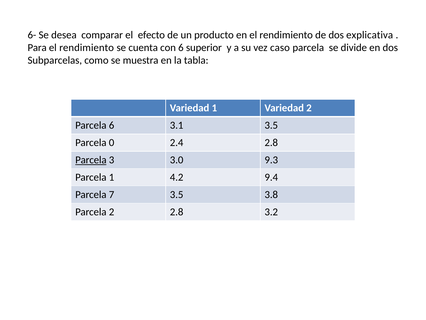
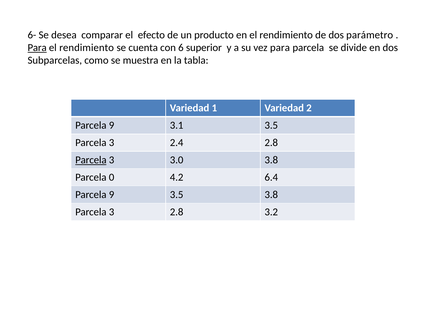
explicativa: explicativa -> parámetro (370, 35)
Para underline: none -> present (37, 48)
vez caso: caso -> para (280, 48)
6: 6 -> 9 (112, 125)
0: 0 -> 3 (112, 143)
3.0 9.3: 9.3 -> 3.8 (271, 160)
Parcela 1: 1 -> 0 (112, 177)
9.4: 9.4 -> 6.4 (271, 177)
7: 7 -> 9 (112, 194)
2: 2 -> 3 (112, 212)
